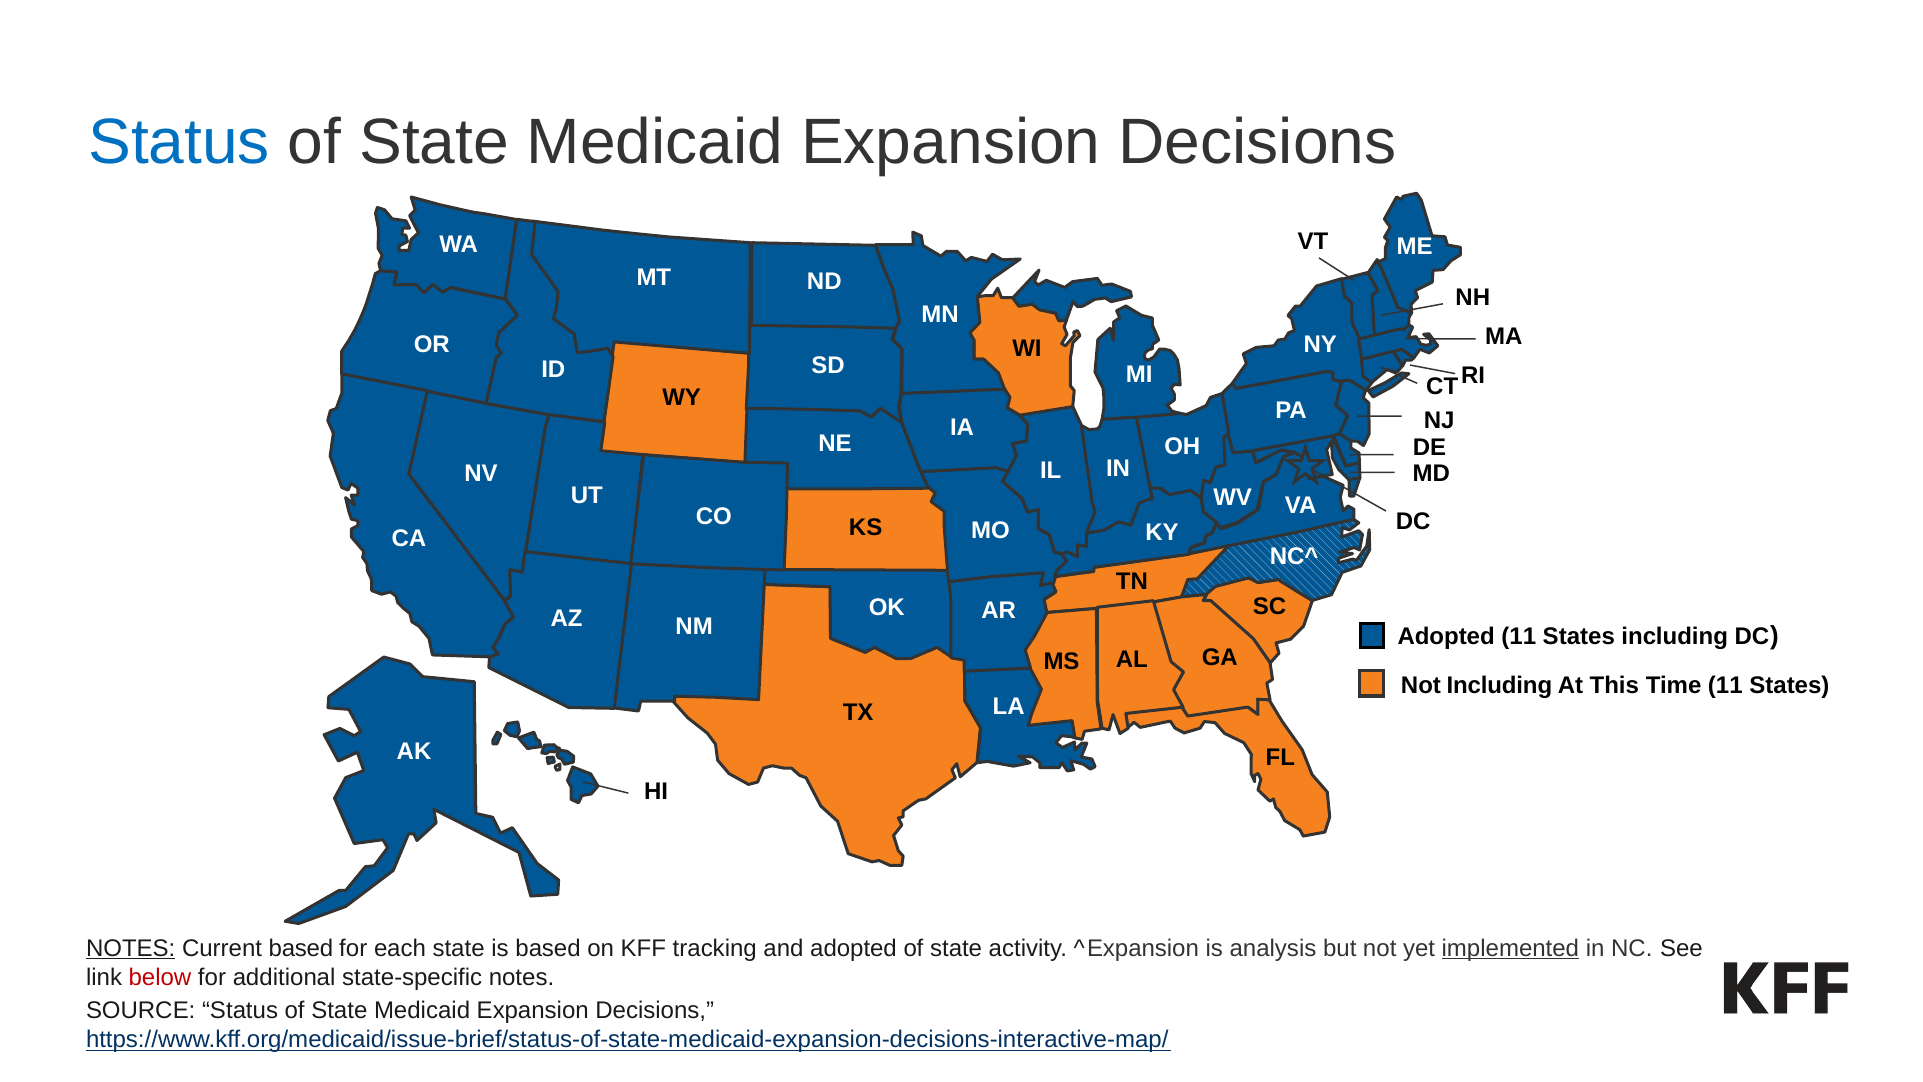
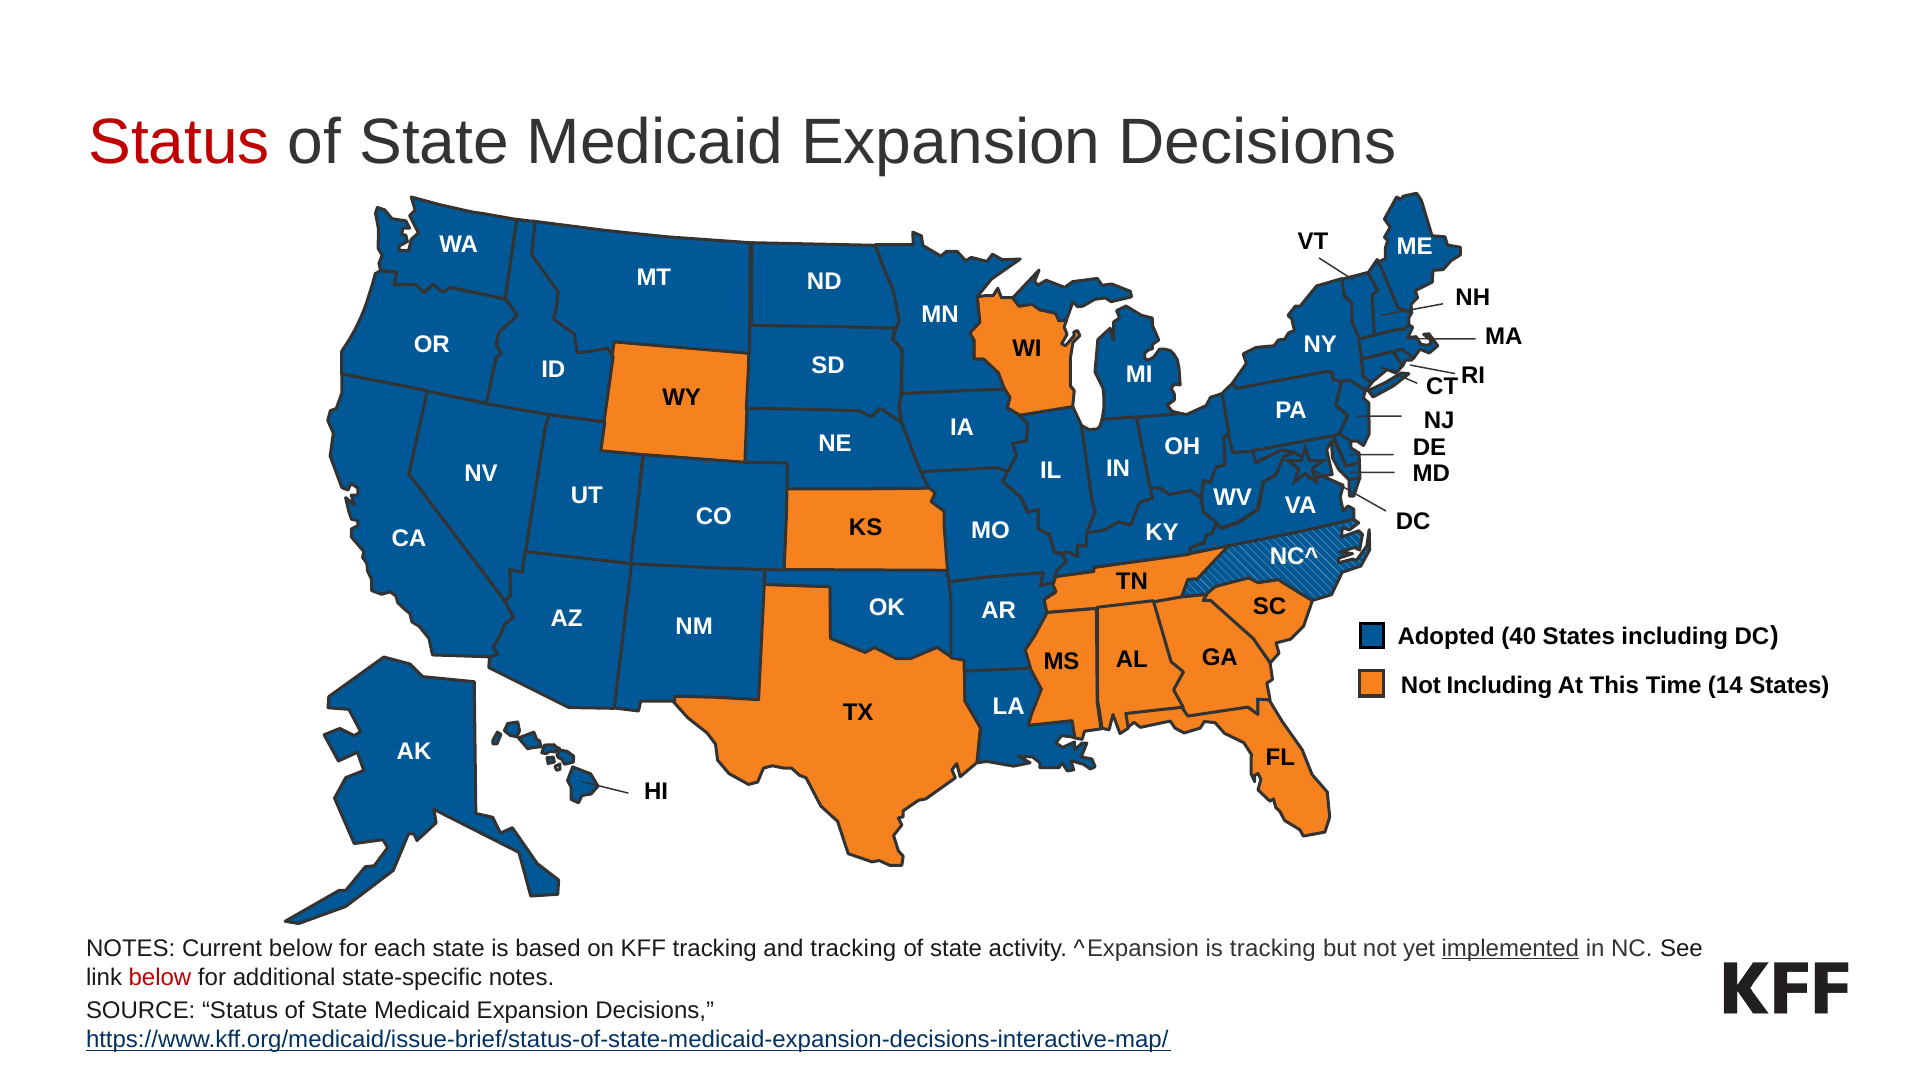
Status colour: blue -> red (179, 143)
Adopted 11: 11 -> 40 (1519, 637)
Time 11: 11 -> 14 (1725, 685)
NOTES underline: present -> none (131, 948)
Current based: based -> below (301, 948)
and adopted: adopted -> tracking (853, 948)
is analysis: analysis -> tracking (1273, 948)
